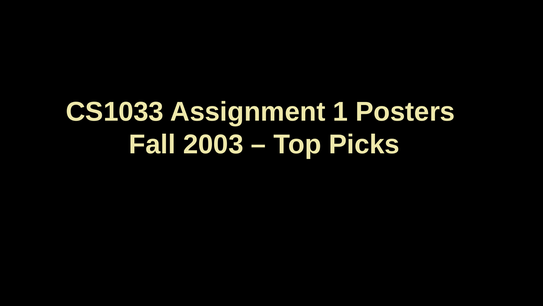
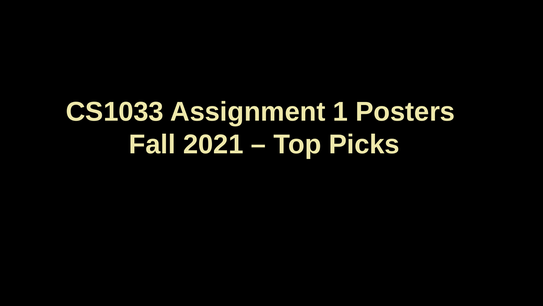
2003: 2003 -> 2021 (213, 144)
